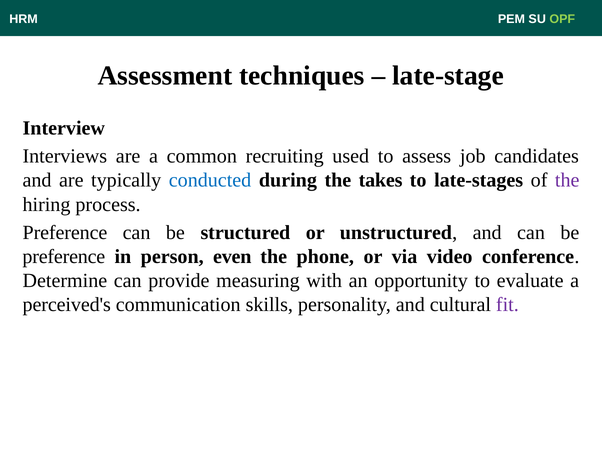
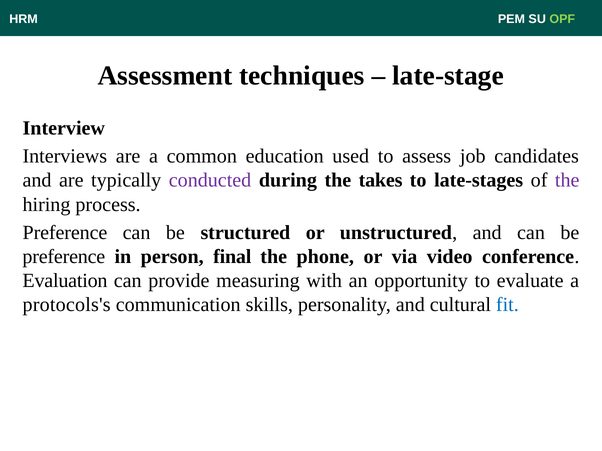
recruiting: recruiting -> education (285, 156)
conducted colour: blue -> purple (210, 181)
even: even -> final (232, 257)
Determine: Determine -> Evaluation (65, 281)
perceived's: perceived's -> protocols's (67, 305)
fit colour: purple -> blue (507, 305)
